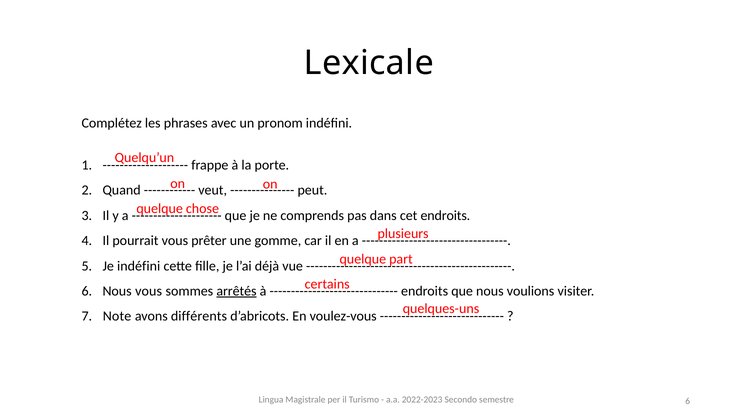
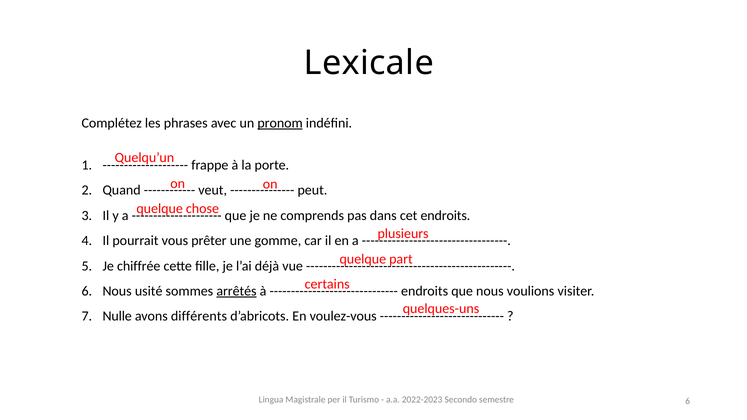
pronom underline: none -> present (280, 123)
Je indéfini: indéfini -> chiffrée (139, 266)
Nous vous: vous -> usité (149, 291)
Note: Note -> Nulle (117, 316)
